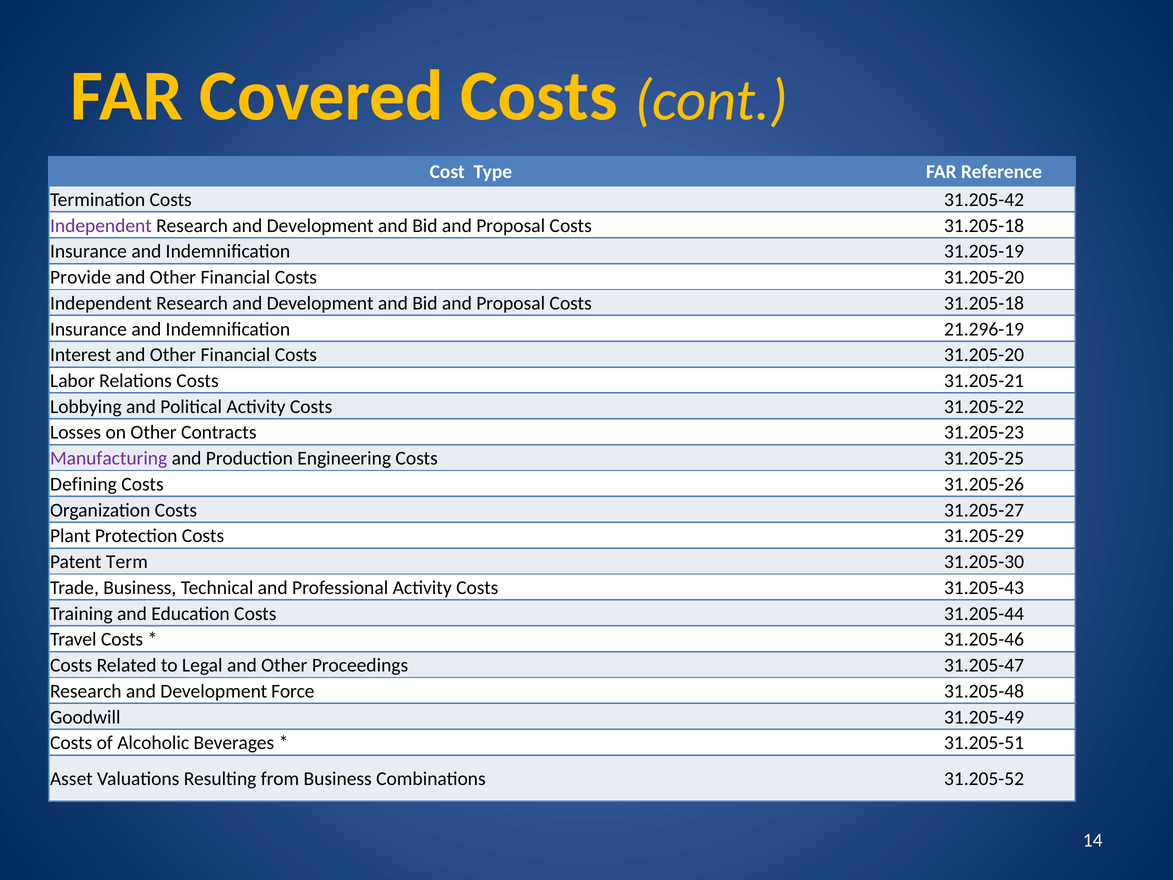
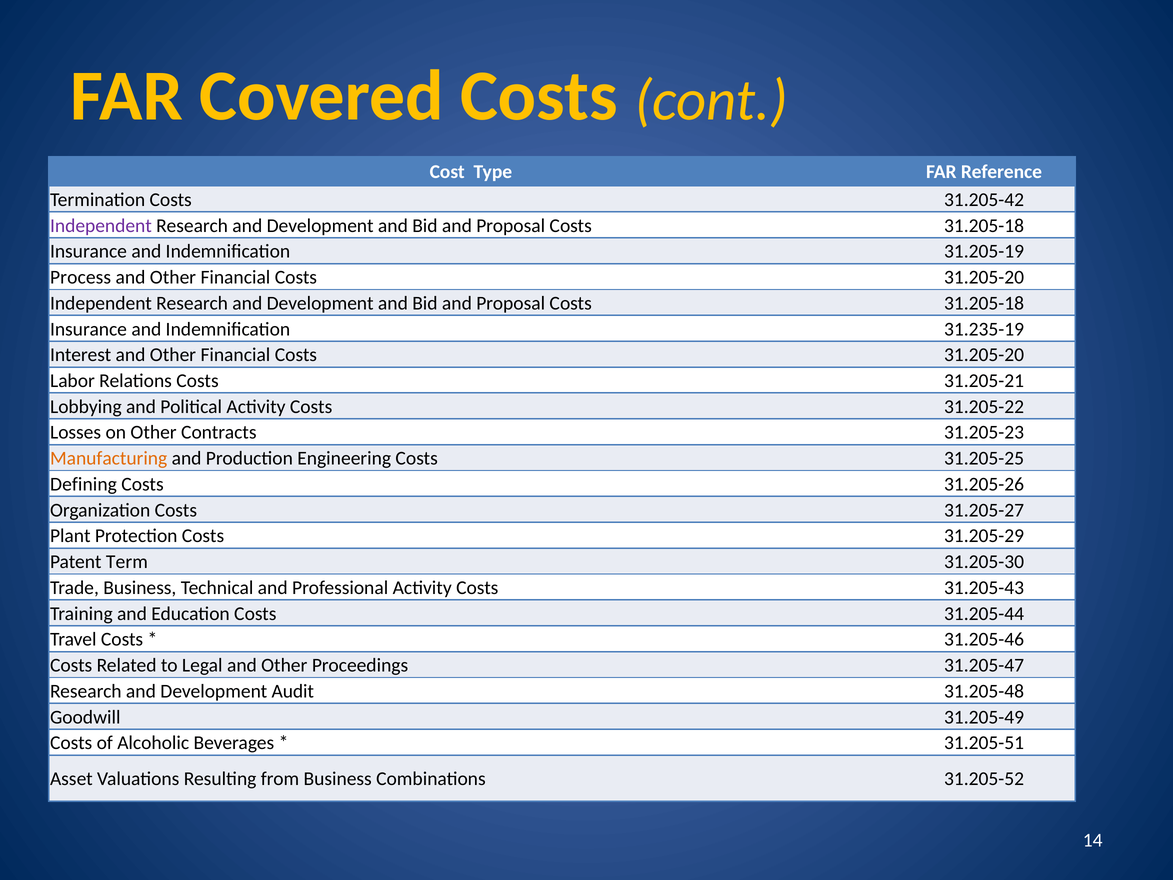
Provide: Provide -> Process (81, 277)
21.296-19: 21.296-19 -> 31.235-19 (984, 329)
Manufacturing colour: purple -> orange (109, 458)
Force: Force -> Audit (293, 691)
